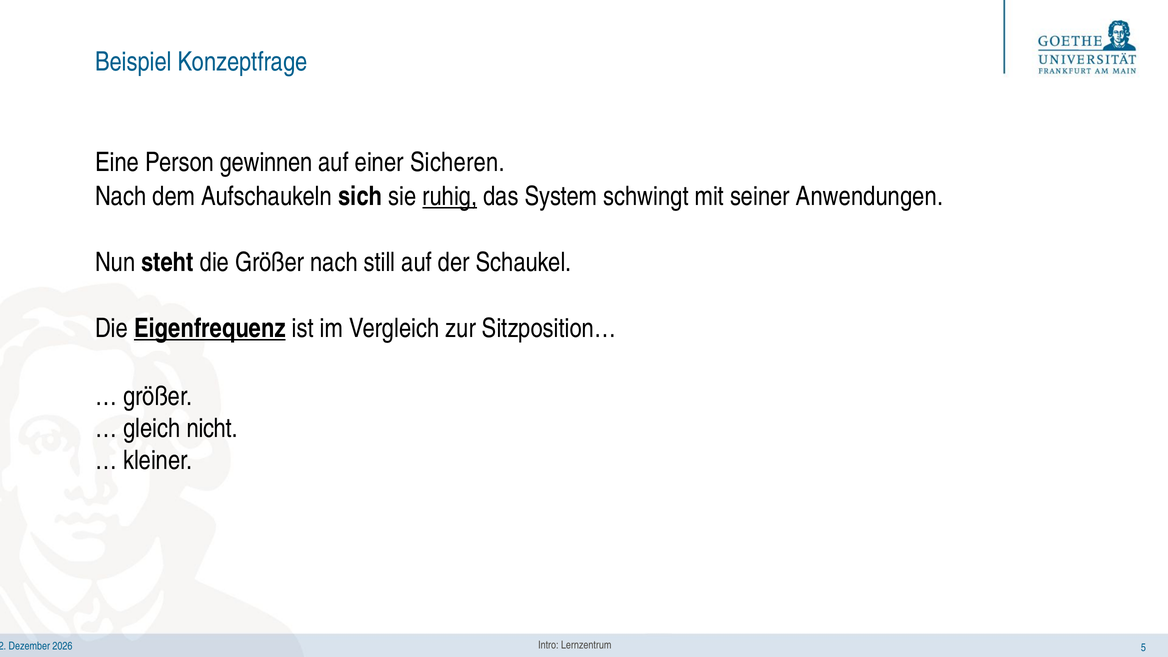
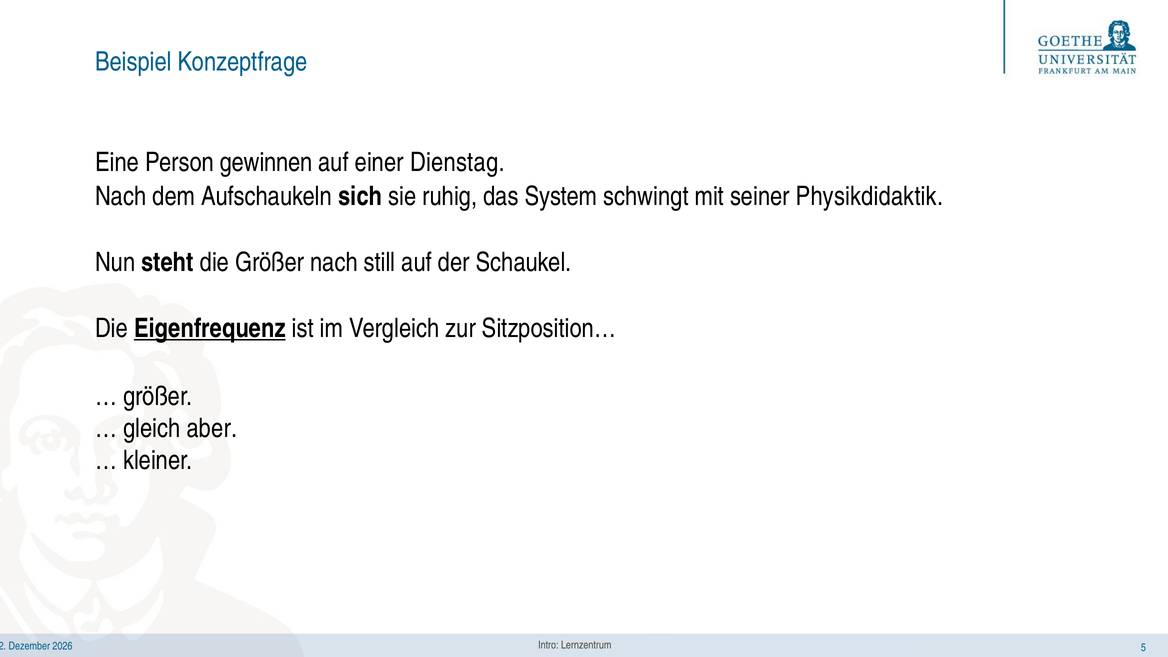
Sicheren: Sicheren -> Dienstag (457, 162)
ruhig underline: present -> none (450, 196)
Anwendungen: Anwendungen -> Physikdidaktik (869, 196)
nicht: nicht -> aber (212, 428)
